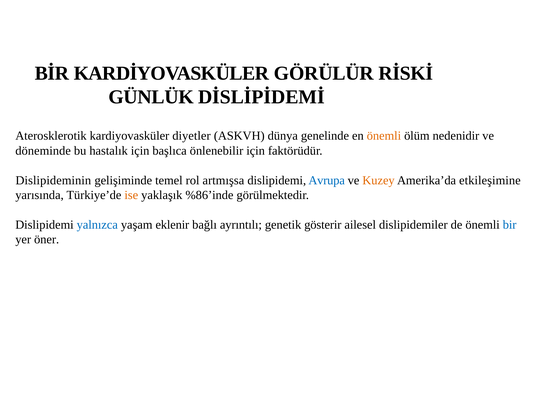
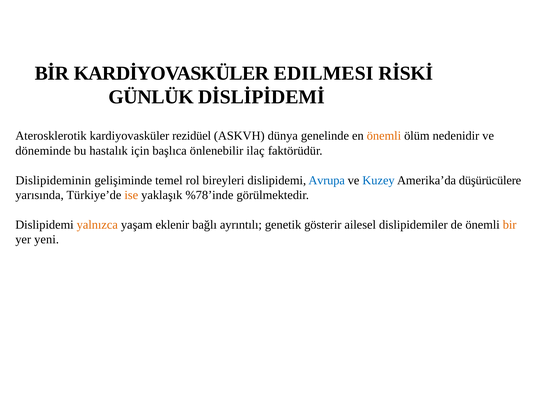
GÖRÜLÜR: GÖRÜLÜR -> EDILMESI (324, 73)
diyetler: diyetler -> rezidüel (192, 136)
önlenebilir için: için -> ilaç (256, 151)
artmışsa: artmışsa -> bireyleri (223, 180)
Kuzey colour: orange -> blue (379, 180)
etkileşimine: etkileşimine -> düşürücülere (490, 180)
%86’inde: %86’inde -> %78’inde (209, 195)
yalnızca colour: blue -> orange (97, 225)
bir colour: blue -> orange (510, 225)
öner: öner -> yeni (47, 240)
